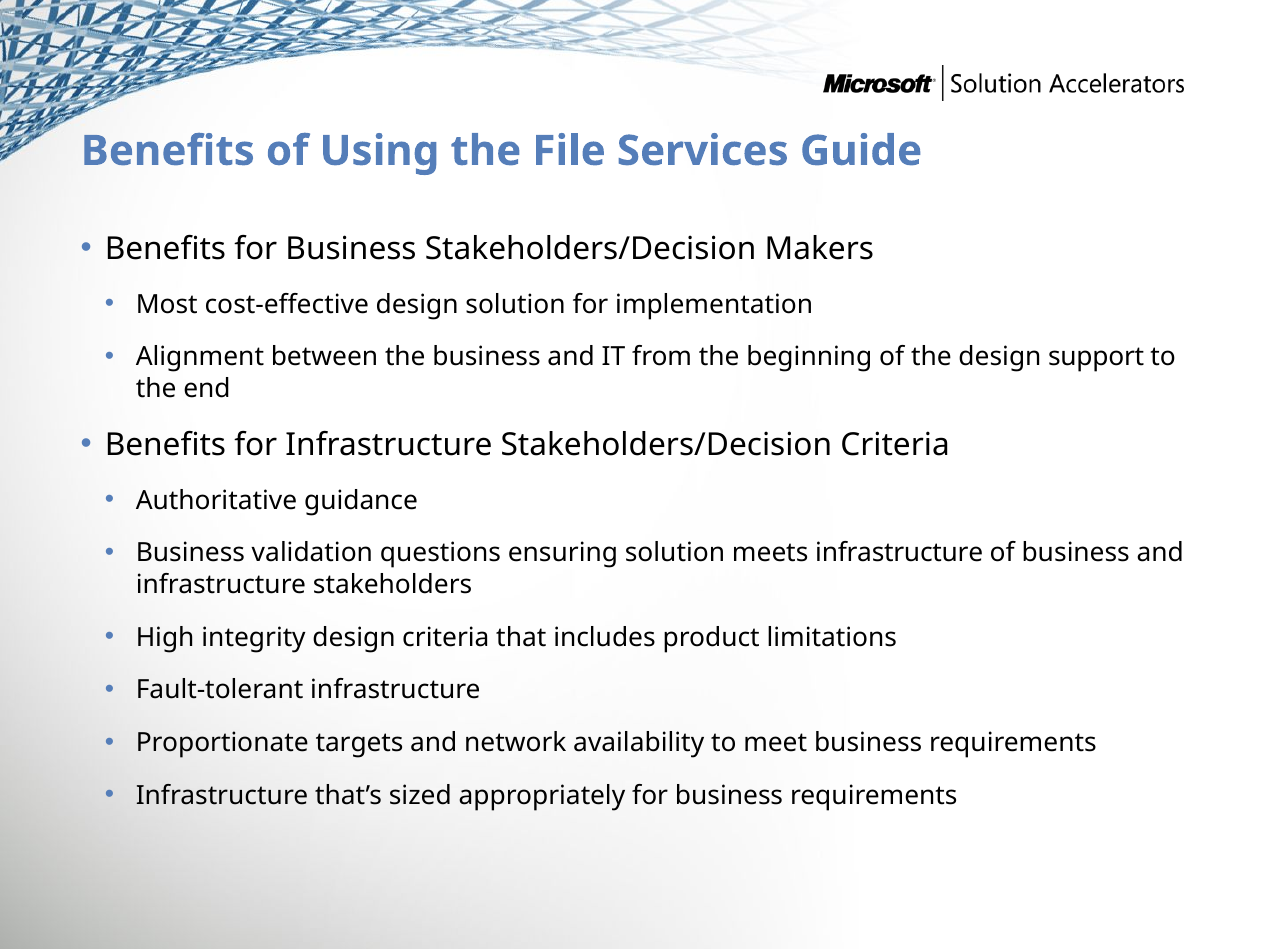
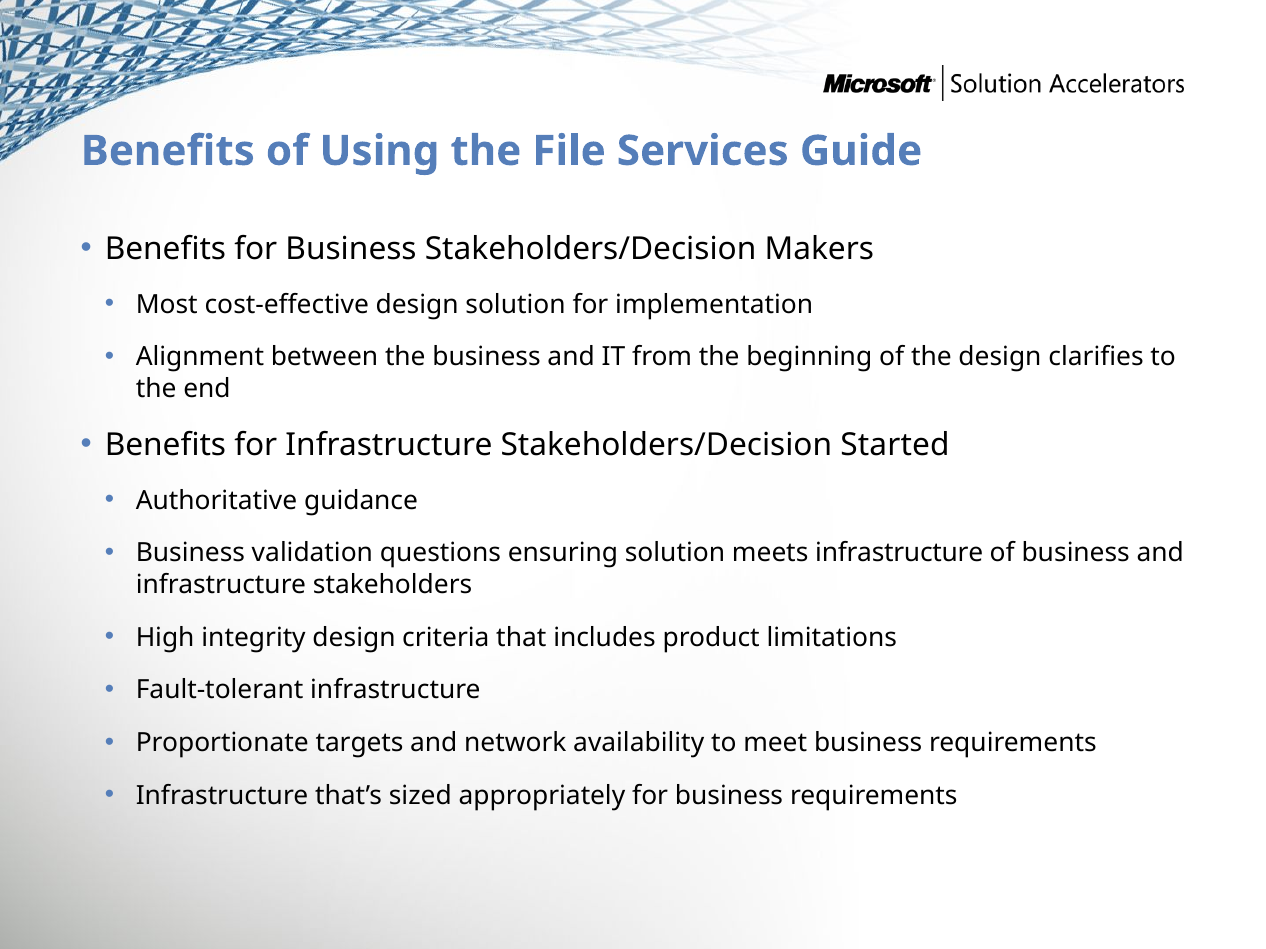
support: support -> clarifies (1096, 357)
Stakeholders/Decision Criteria: Criteria -> Started (895, 445)
